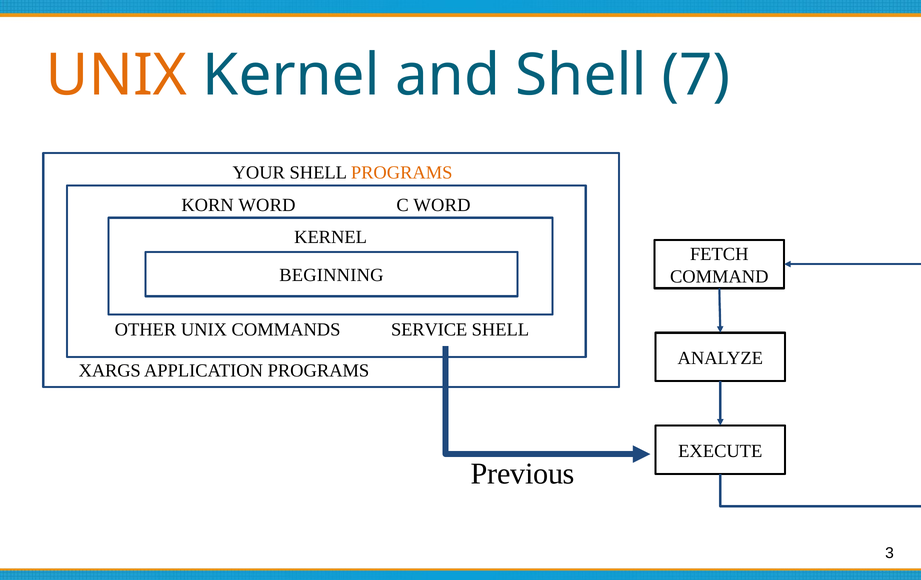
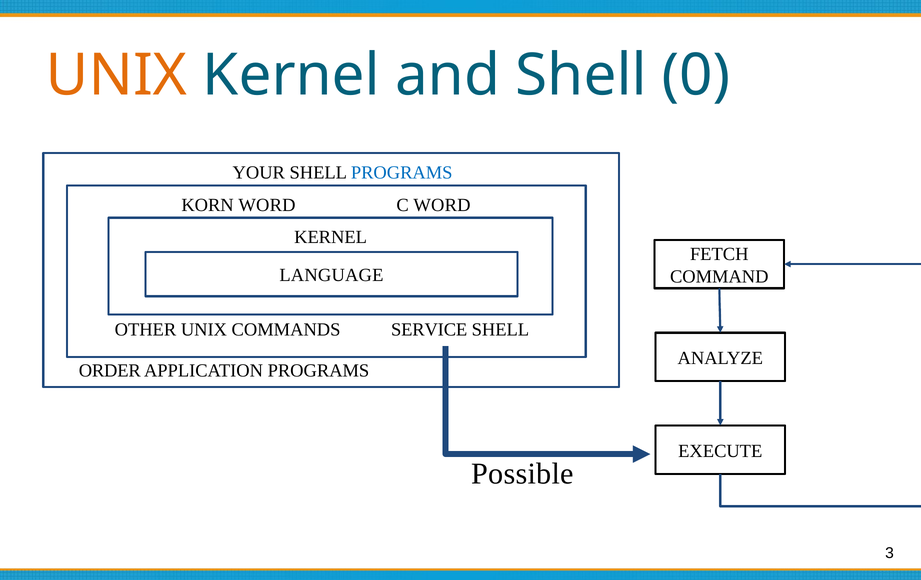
7: 7 -> 0 (696, 76)
PROGRAMS colour: orange -> blue (402, 173)
BEGINNING: BEGINNING -> LANGUAGE (331, 276)
XARGS: XARGS -> ORDER (110, 371)
Previous: Previous -> Possible (522, 474)
